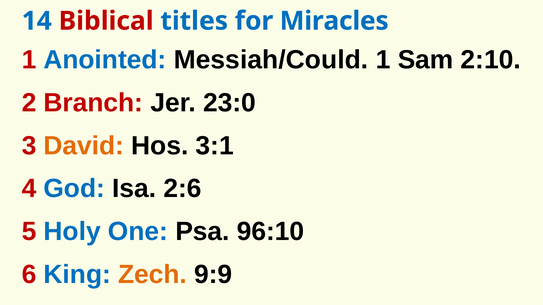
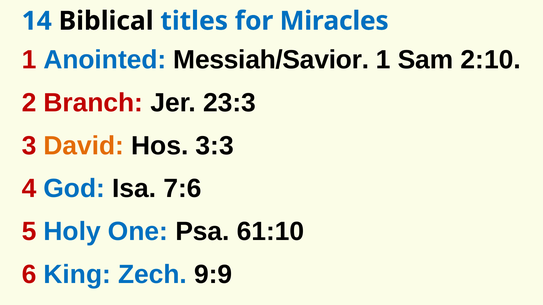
Biblical colour: red -> black (106, 21)
Messiah/Could: Messiah/Could -> Messiah/Savior (271, 60)
23:0: 23:0 -> 23:3 (229, 103)
3:1: 3:1 -> 3:3 (215, 146)
2:6: 2:6 -> 7:6 (183, 189)
96:10: 96:10 -> 61:10 (271, 232)
Zech colour: orange -> blue (153, 275)
